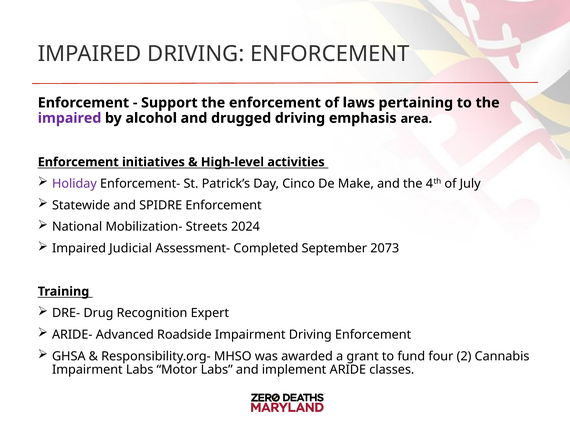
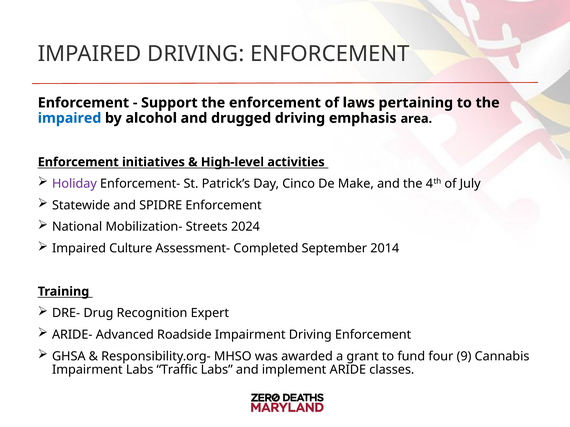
impaired colour: purple -> blue (70, 118)
Judicial: Judicial -> Culture (131, 249)
2073: 2073 -> 2014 (385, 249)
2: 2 -> 9 (464, 357)
Motor: Motor -> Traffic (177, 370)
